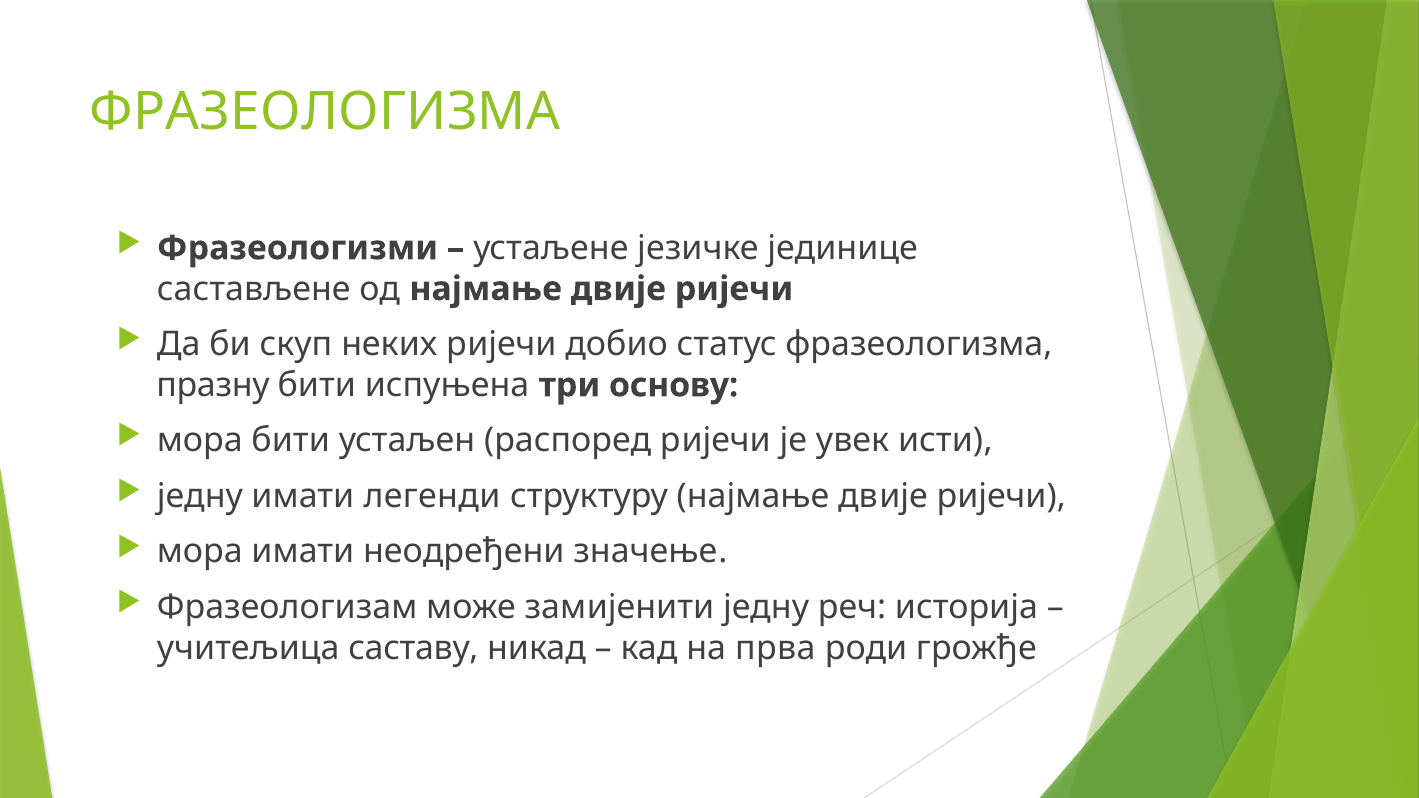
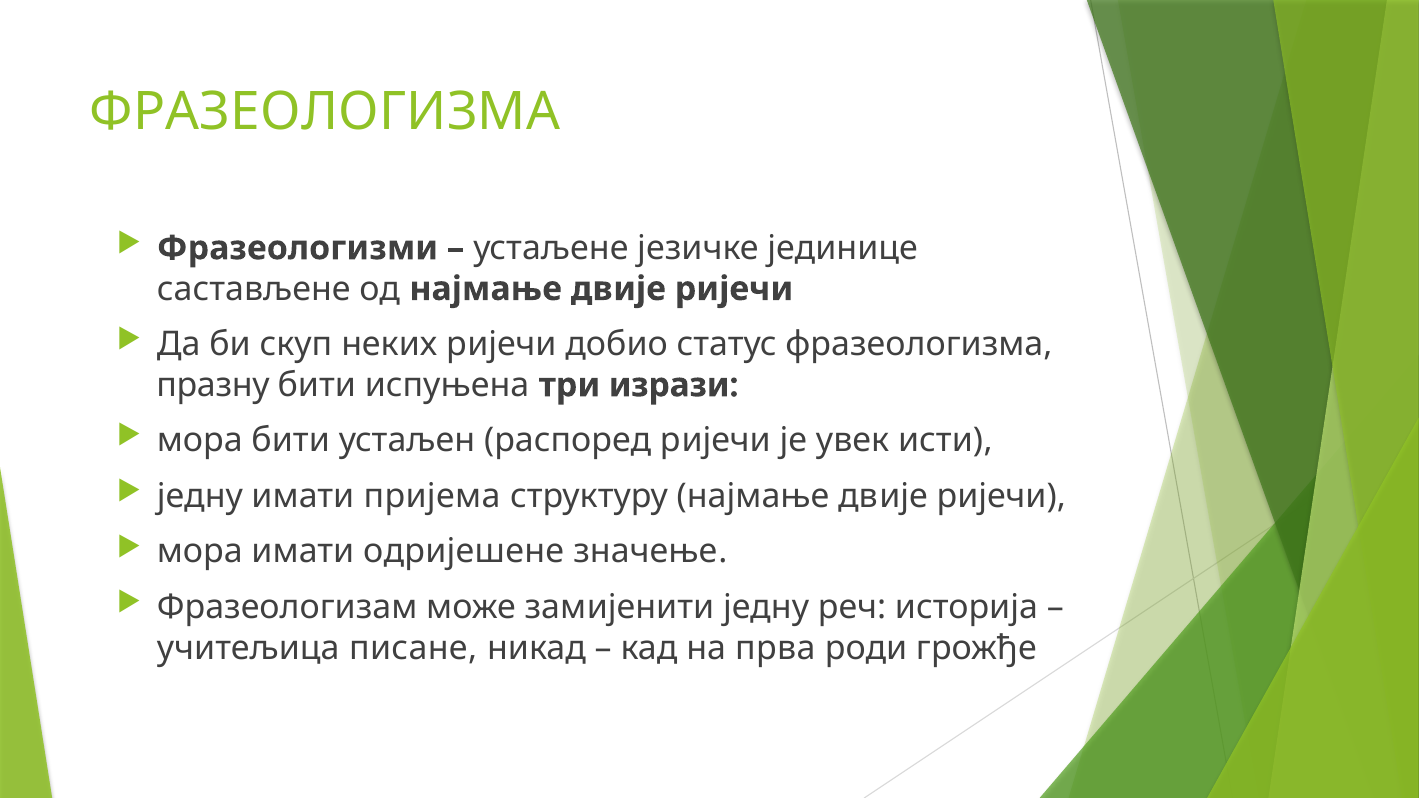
основу: основу -> изрази (674, 385)
легенди: легенди -> пријема (432, 496)
неодређени: неодређени -> одријешене (464, 552)
саставу: саставу -> писане (413, 648)
